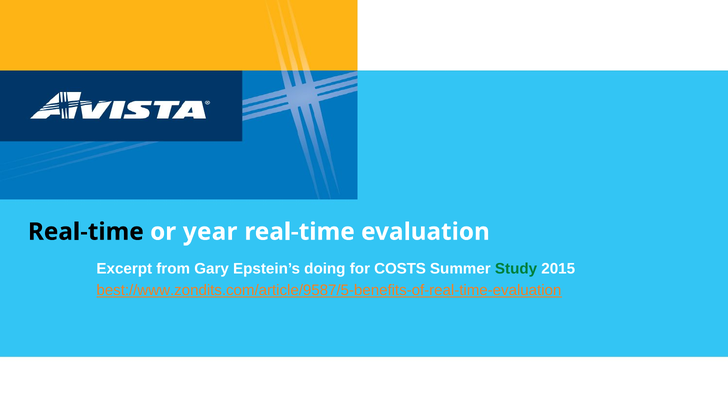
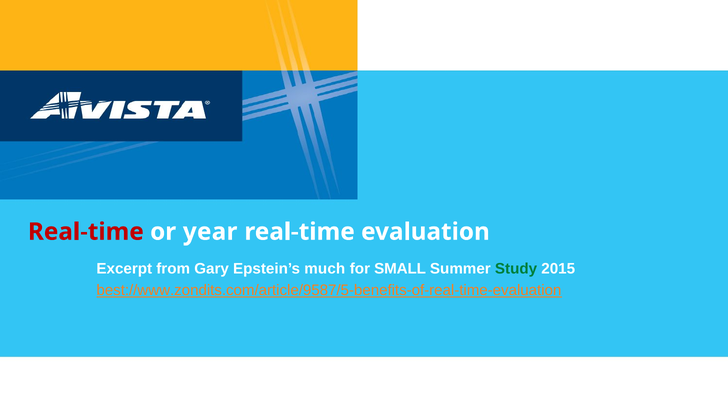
Real-time colour: black -> red (86, 231)
doing: doing -> much (325, 269)
COSTS: COSTS -> SMALL (400, 269)
